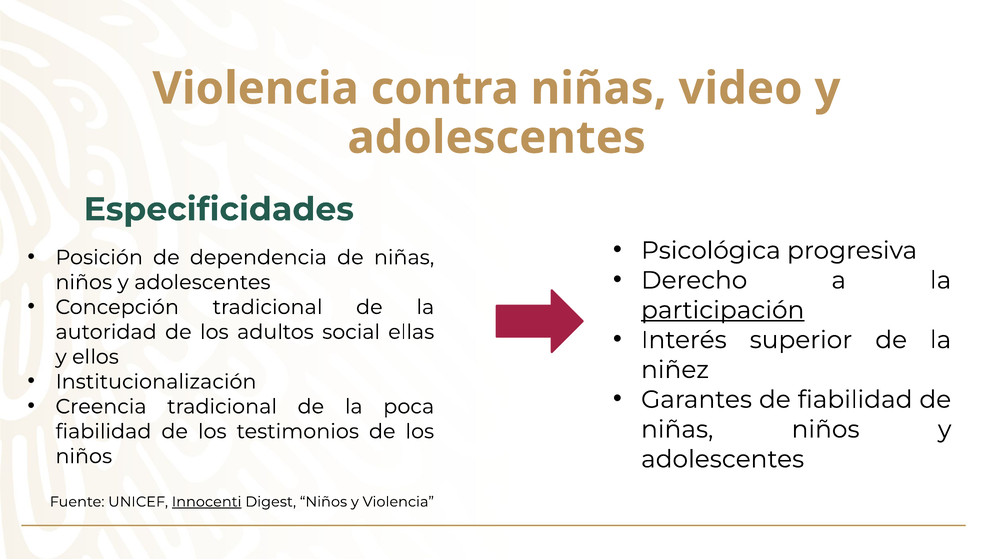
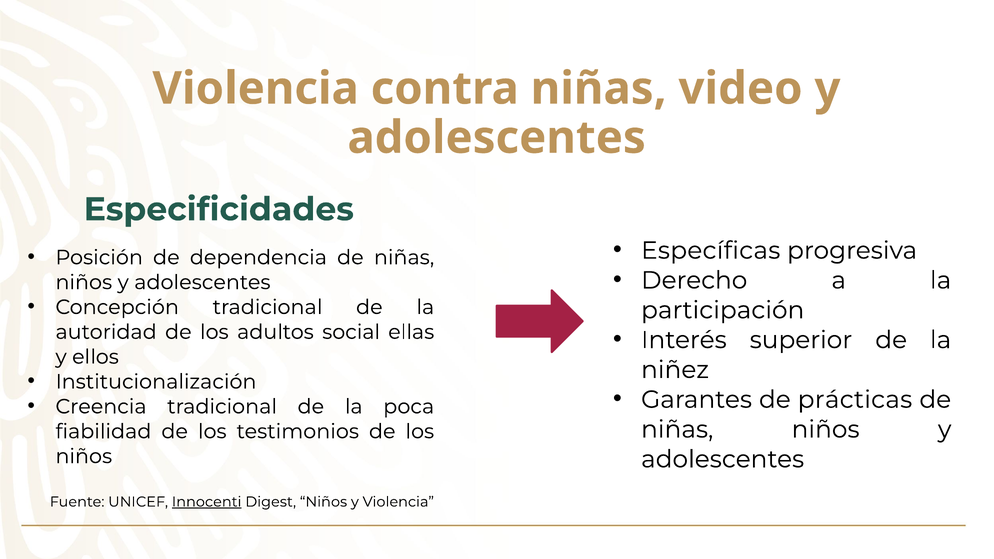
Psicológica: Psicológica -> Específicas (711, 251)
participación underline: present -> none (723, 310)
de fiabilidad: fiabilidad -> prácticas (855, 400)
